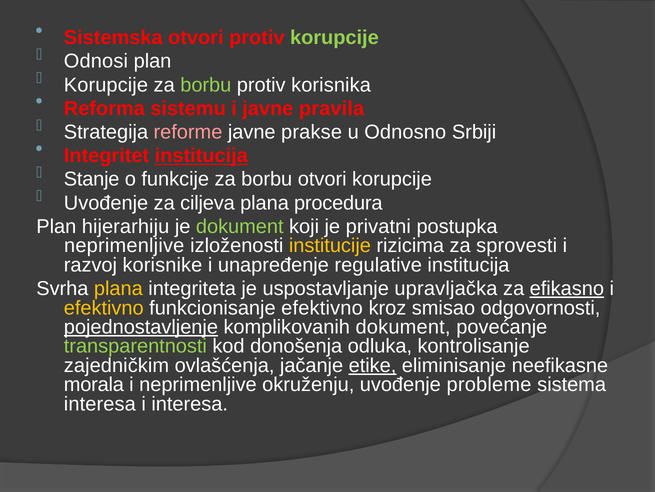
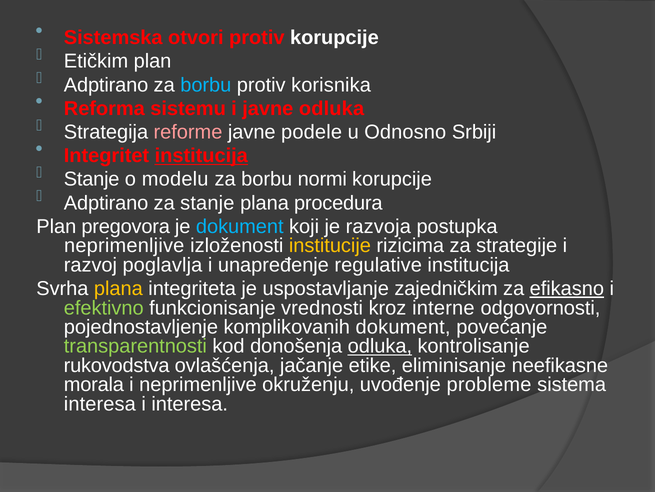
korupcije colour: light green -> white (334, 38)
Odnosi: Odnosi -> Etičkim (96, 61)
Korupcije: Korupcije -> Adptirano (106, 85)
borbu colour: light green -> light blue (206, 85)
javne pravila: pravila -> odluka (332, 108)
prakse: prakse -> podele (312, 132)
funkcije: funkcije -> modelu (175, 179)
borbu otvori: otvori -> normi (322, 179)
Uvođenje: Uvođenje -> Adptirano (106, 203)
za ciljeva: ciljeva -> stanje (207, 203)
hijerarhiju: hijerarhiju -> pregovora (126, 226)
dokument colour: light green -> light blue (240, 226)
privatni: privatni -> razvoja (378, 226)
sprovesti: sprovesti -> strategije (517, 245)
korisnike: korisnike -> poglavlja (162, 265)
upravljačka: upravljačka -> zajedničkim (446, 288)
efektivno colour: yellow -> light green (104, 307)
funkcionisanje efektivno: efektivno -> vrednosti (322, 307)
smisao: smisao -> interne (443, 307)
pojednostavljenje underline: present -> none (141, 327)
odluka underline: none -> present (380, 346)
zajedničkim: zajedničkim -> rukovodstva (117, 365)
etike underline: present -> none (373, 365)
